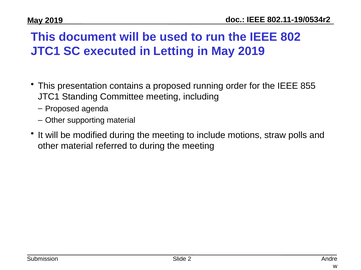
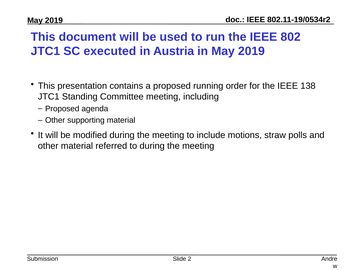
Letting: Letting -> Austria (174, 51)
855: 855 -> 138 (308, 86)
